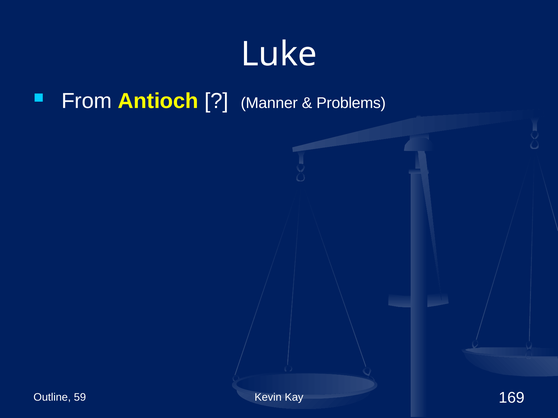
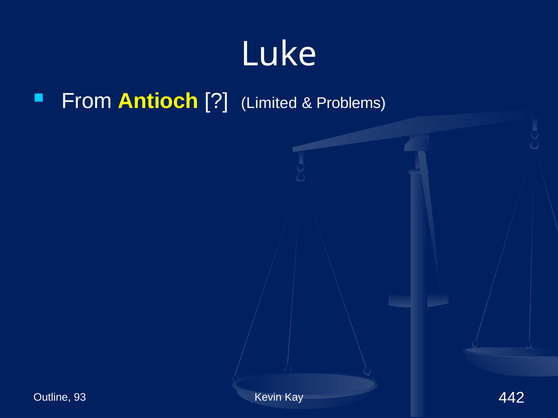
Manner: Manner -> Limited (269, 103)
59: 59 -> 93 (80, 398)
169: 169 -> 442 (512, 398)
